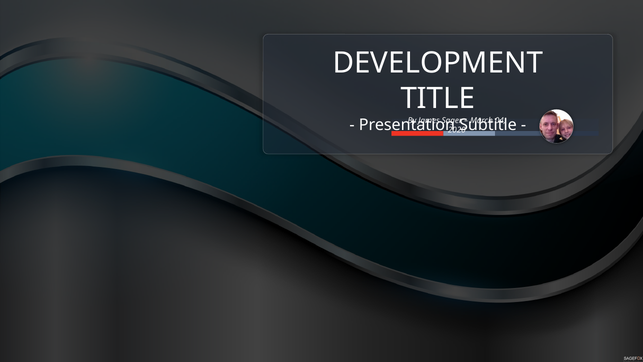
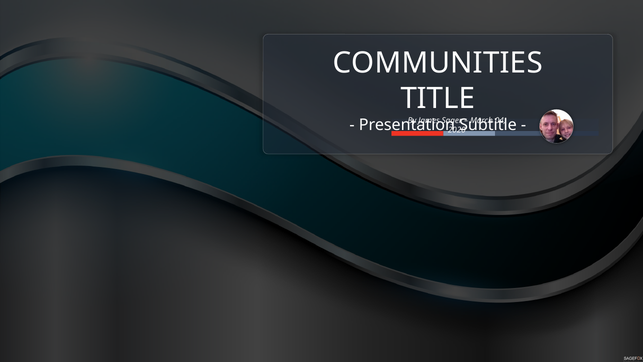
DEVELOPMENT: DEVELOPMENT -> COMMUNITIES (438, 63)
